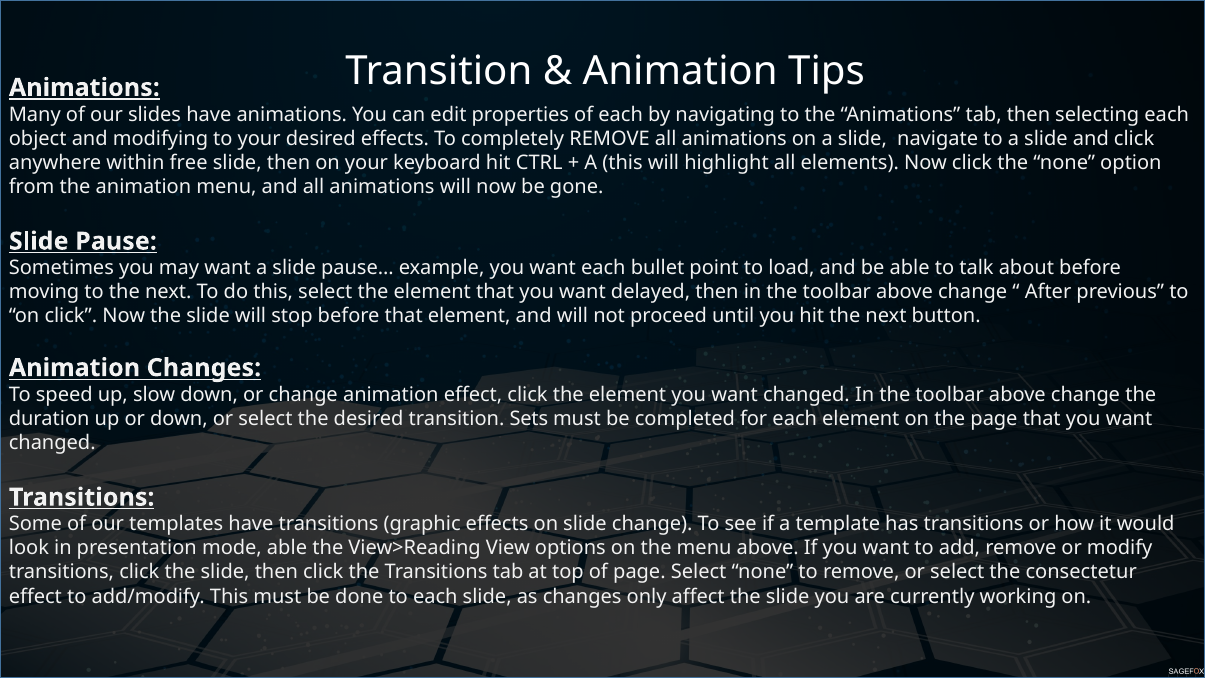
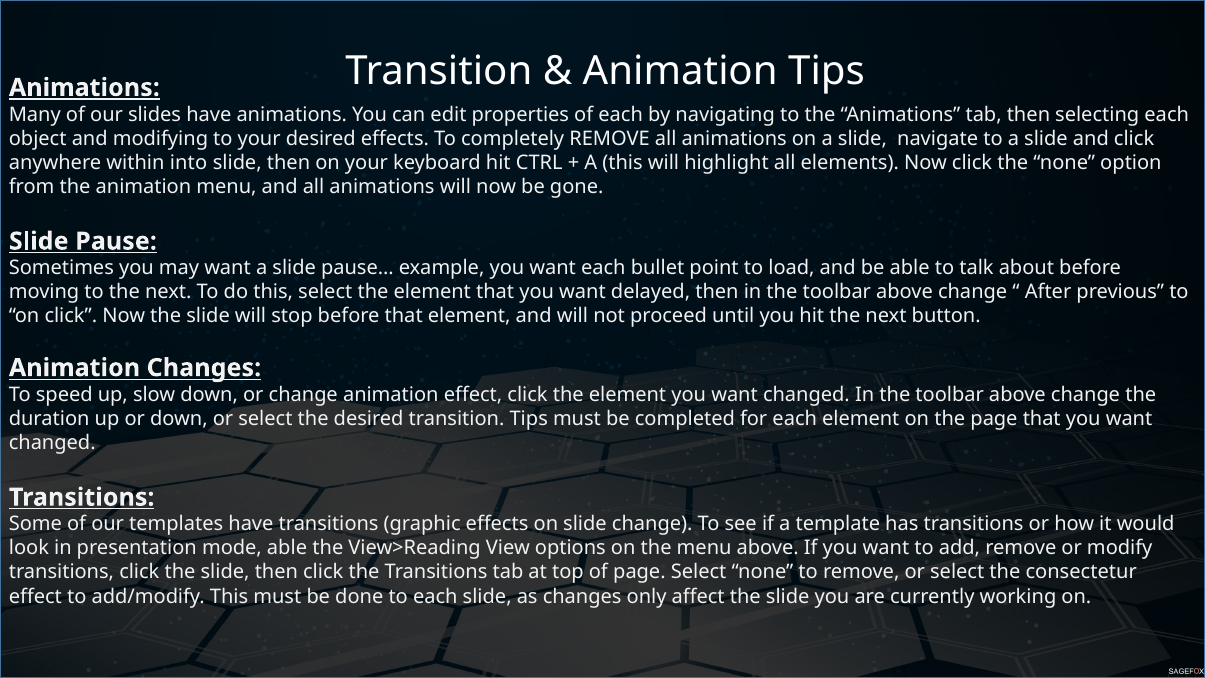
free: free -> into (189, 163)
transition Sets: Sets -> Tips (529, 419)
